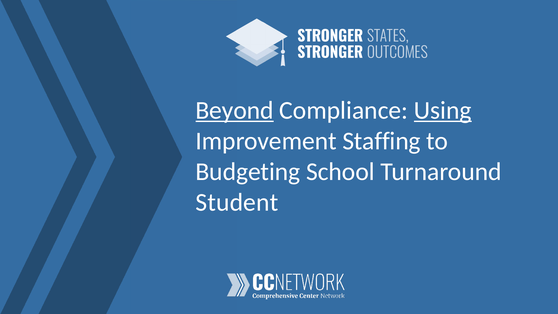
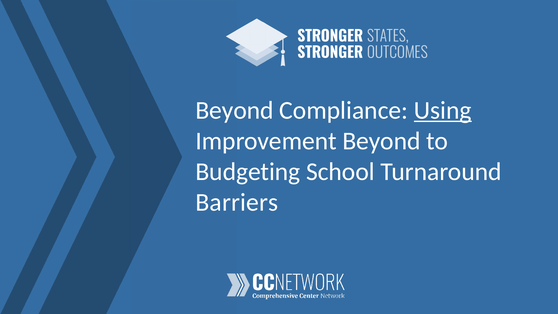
Beyond underline: present -> none (235, 110)
Improvement Staffing: Staffing -> Beyond (381, 141)
Student: Student -> Barriers (237, 202)
